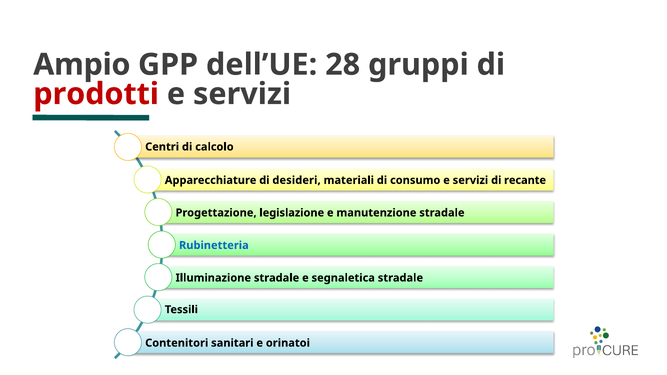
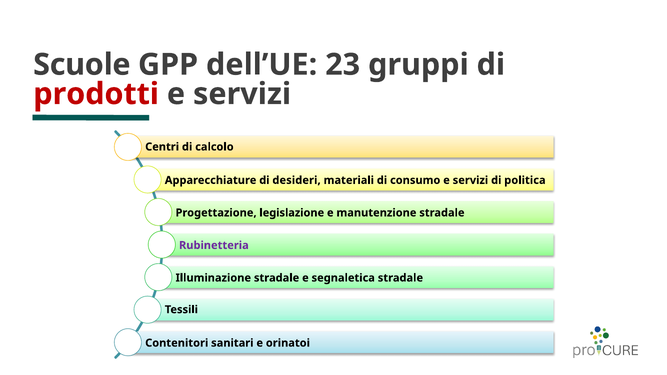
Ampio: Ampio -> Scuole (82, 65)
28: 28 -> 23 (343, 65)
recante: recante -> politica (525, 180)
Rubinetteria colour: blue -> purple (214, 245)
